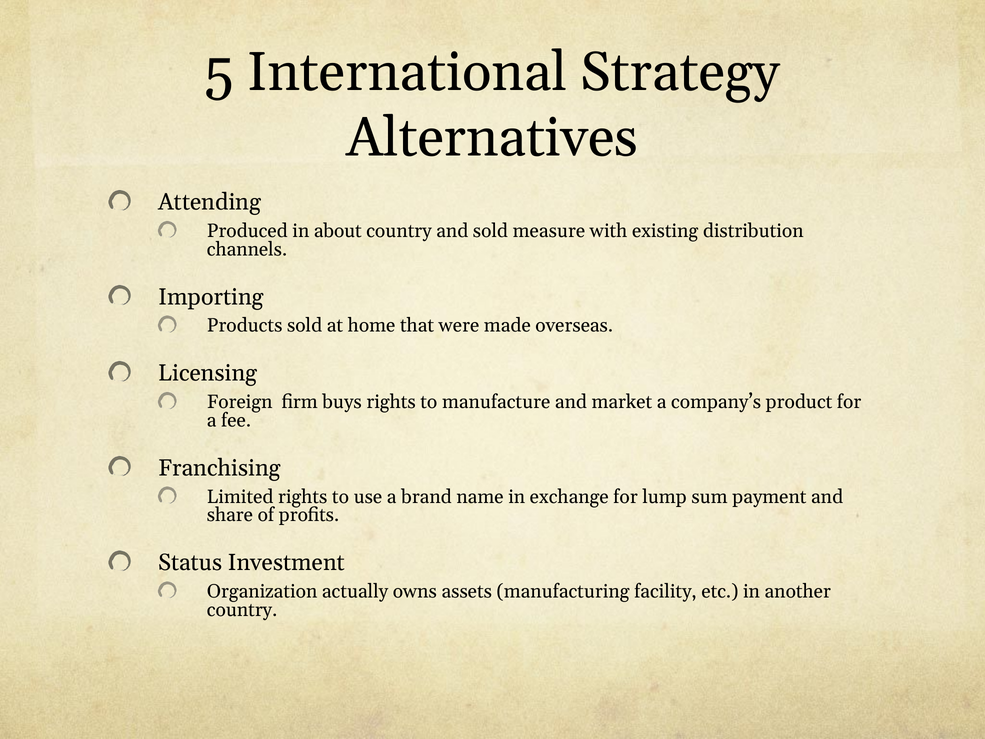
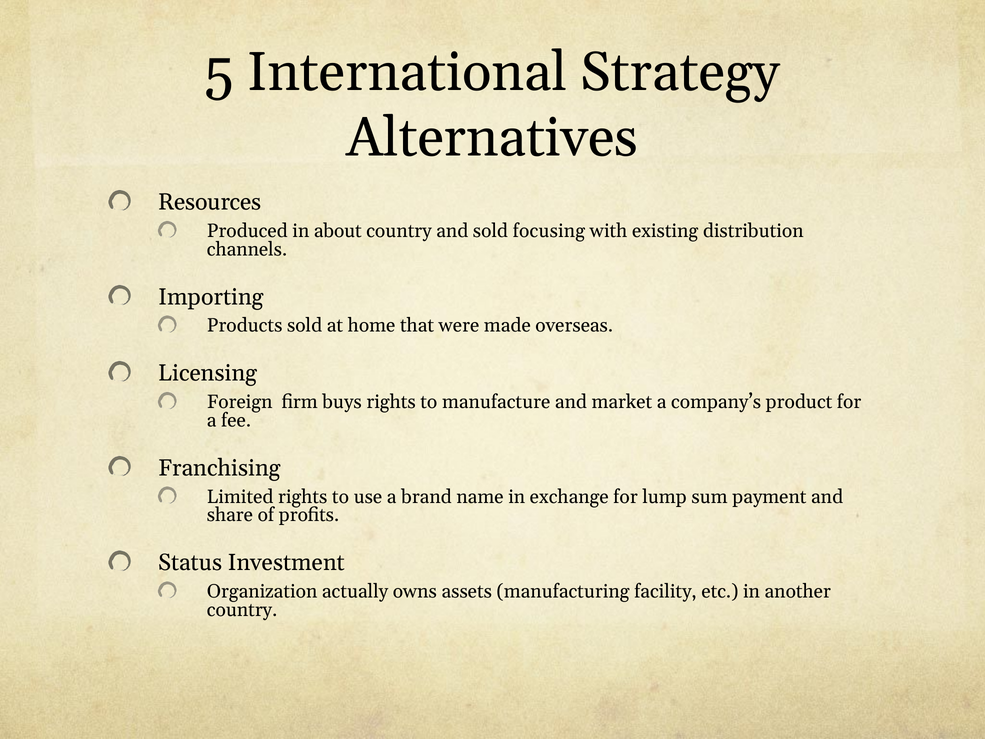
Attending: Attending -> Resources (210, 202)
measure: measure -> focusing (549, 231)
